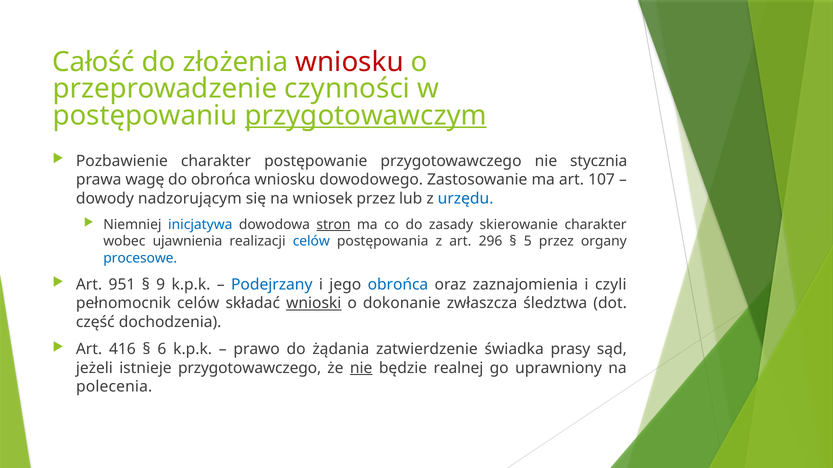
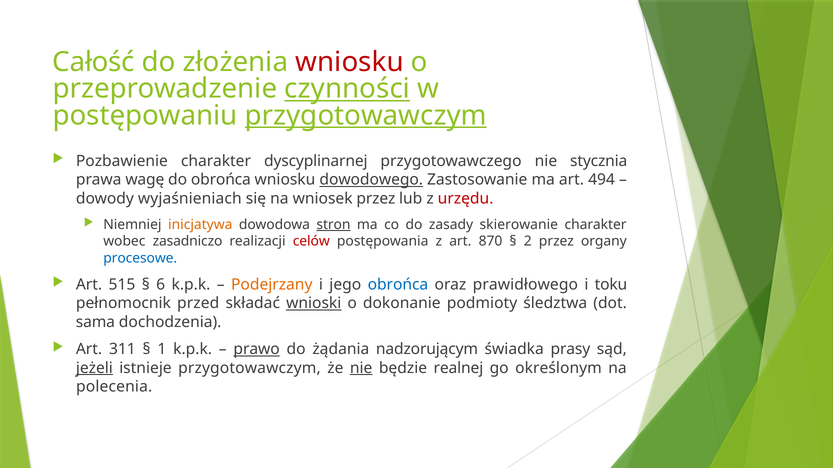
czynności underline: none -> present (347, 89)
postępowanie: postępowanie -> dyscyplinarnej (316, 161)
dowodowego underline: none -> present (371, 180)
107: 107 -> 494 (602, 180)
nadzorującym: nadzorującym -> wyjaśnieniach (190, 199)
urzędu colour: blue -> red (466, 199)
inicjatywa colour: blue -> orange (200, 225)
ujawnienia: ujawnienia -> zasadniczo (188, 242)
celów colour: blue -> red (311, 242)
296: 296 -> 870 (491, 242)
5: 5 -> 2 (528, 242)
951: 951 -> 515 (122, 285)
9: 9 -> 6 (161, 285)
Podejrzany colour: blue -> orange (272, 285)
zaznajomienia: zaznajomienia -> prawidłowego (525, 285)
czyli: czyli -> toku (611, 285)
pełnomocnik celów: celów -> przed (198, 304)
zwłaszcza: zwłaszcza -> podmioty (482, 304)
część: część -> sama (95, 322)
416: 416 -> 311 (122, 350)
6: 6 -> 1 (162, 350)
prawo underline: none -> present (257, 350)
zatwierdzenie: zatwierdzenie -> nadzorującym (427, 350)
jeżeli underline: none -> present (94, 368)
istnieje przygotowawczego: przygotowawczego -> przygotowawczym (249, 368)
uprawniony: uprawniony -> określonym (559, 368)
